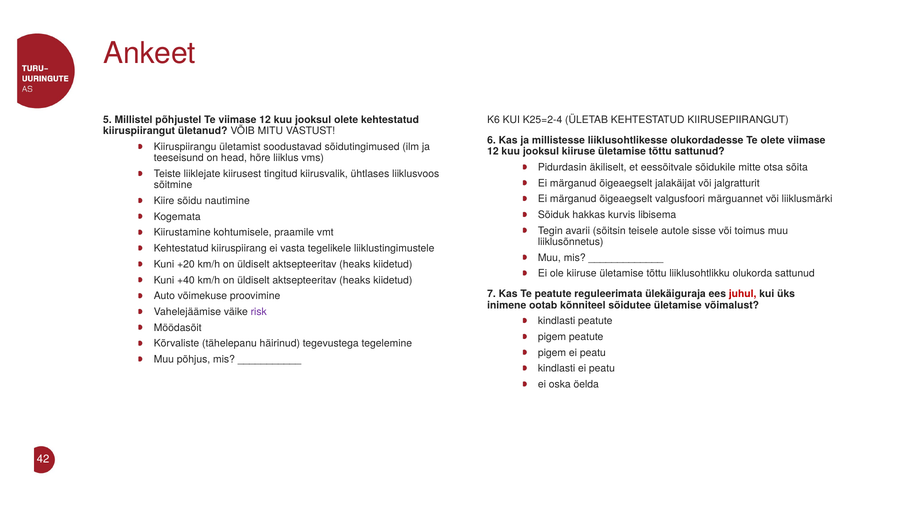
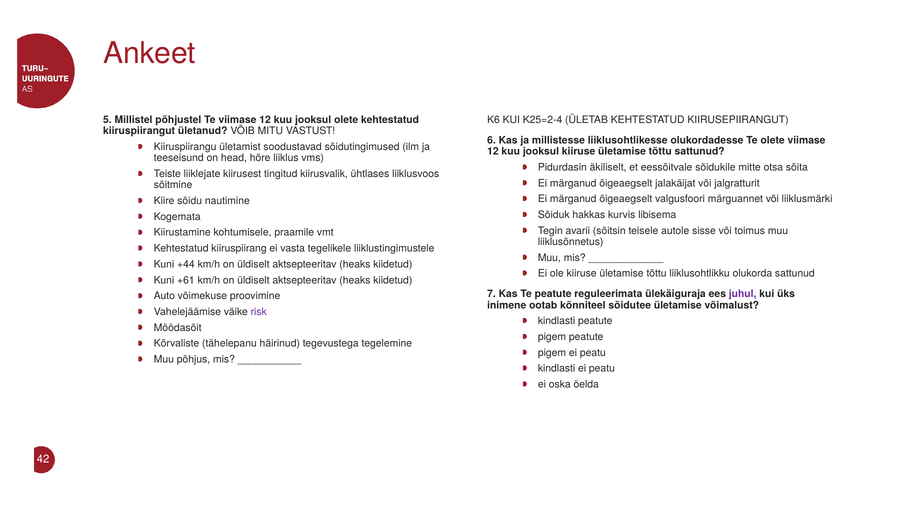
+20: +20 -> +44 (186, 264)
+40: +40 -> +61 (186, 280)
juhul colour: red -> purple (743, 294)
